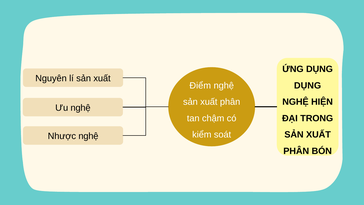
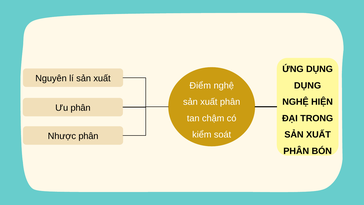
Ưu nghệ: nghệ -> phân (81, 108)
Nhược nghệ: nghệ -> phân (88, 136)
